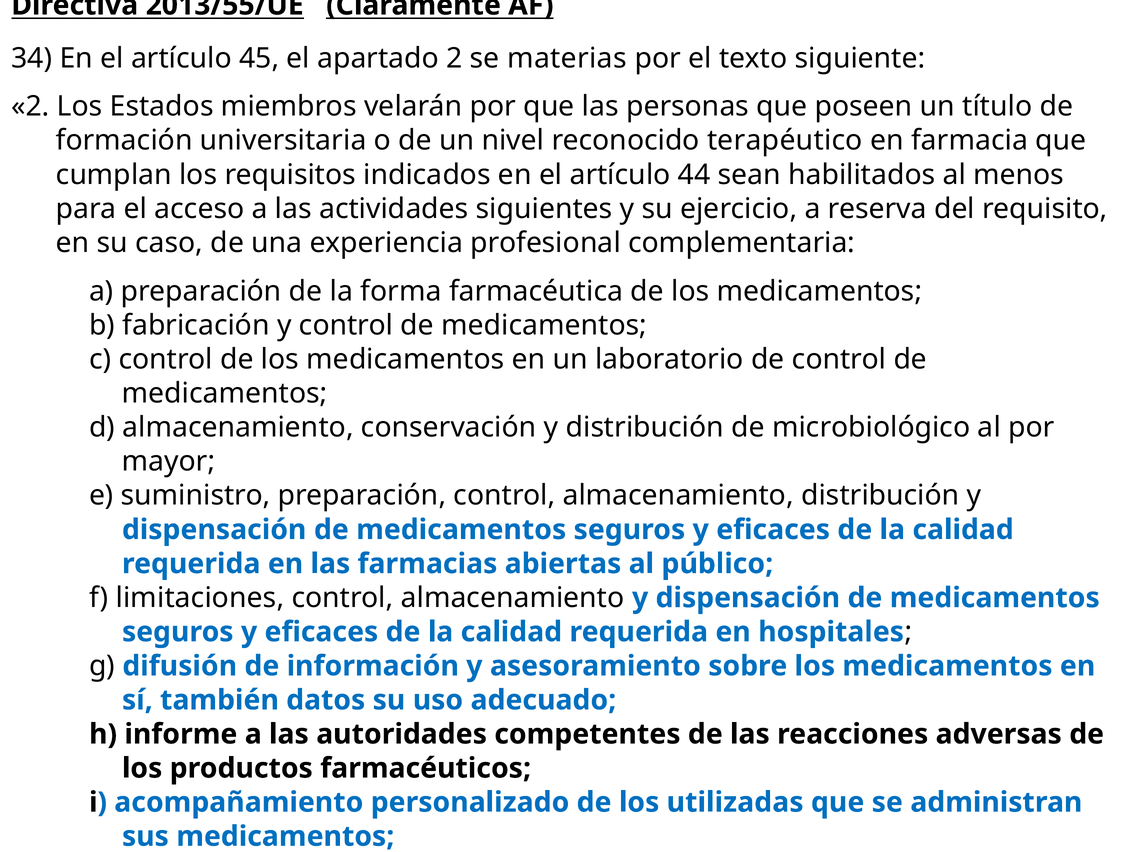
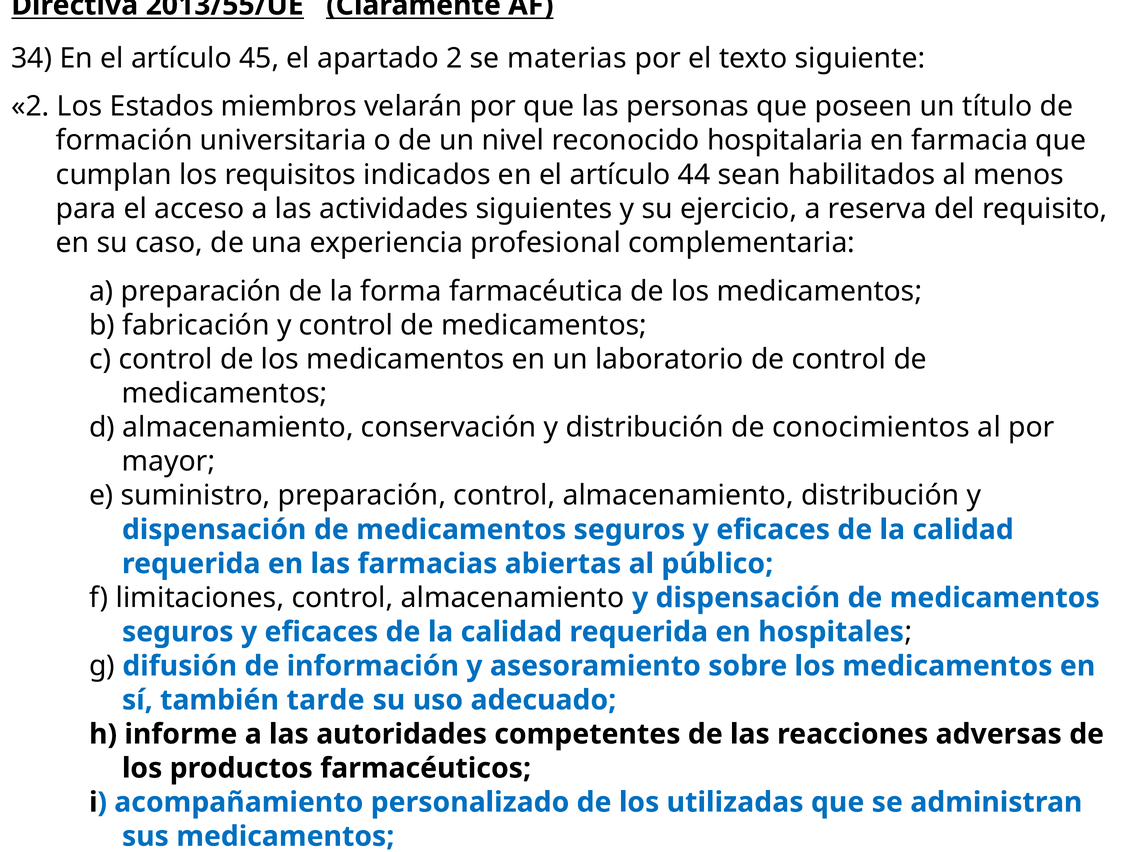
terapéutico: terapéutico -> hospitalaria (785, 141)
microbiológico: microbiológico -> conocimientos (871, 427)
datos: datos -> tarde (326, 700)
